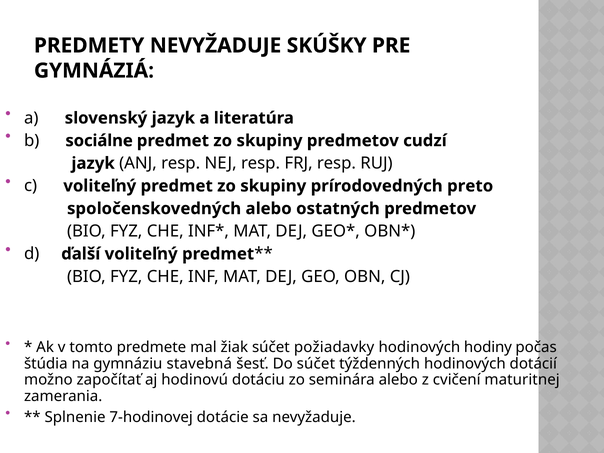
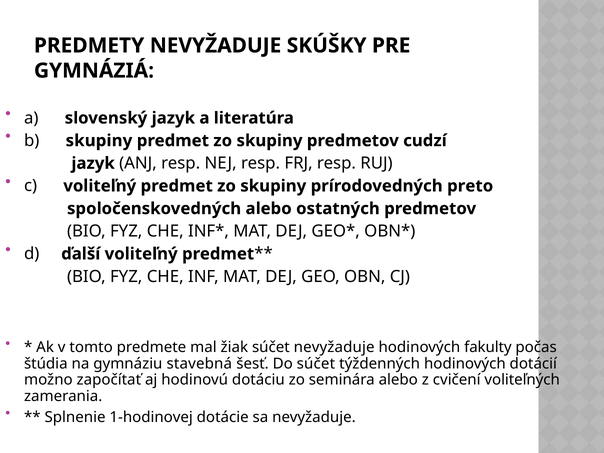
b sociálne: sociálne -> skupiny (99, 141)
súčet požiadavky: požiadavky -> nevyžaduje (334, 347)
hodiny: hodiny -> fakulty (488, 347)
maturitnej: maturitnej -> voliteľných (522, 380)
7-hodinovej: 7-hodinovej -> 1-hodinovej (151, 417)
